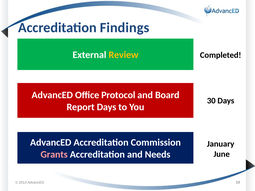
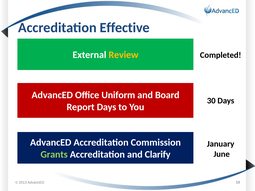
Findings: Findings -> Effective (125, 28)
Protocol: Protocol -> Uniform (118, 95)
Grants colour: pink -> light green (54, 155)
Needs: Needs -> Clarify (158, 155)
